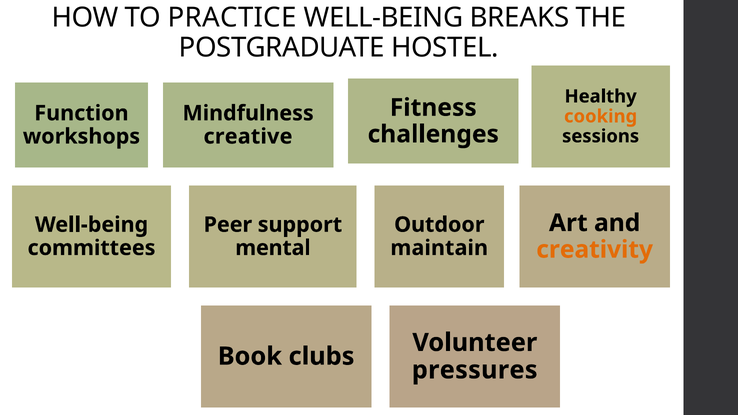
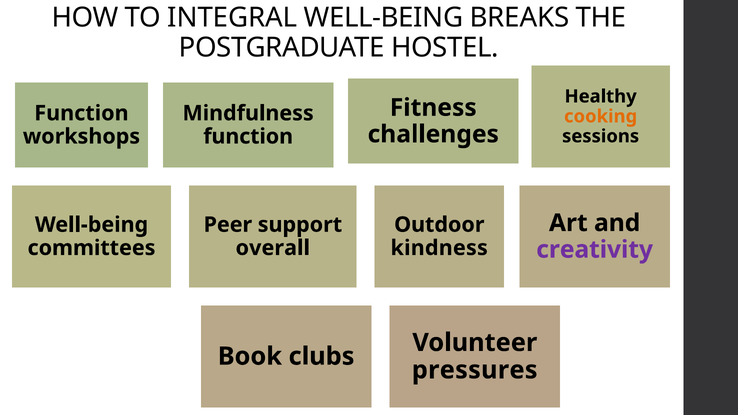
PRACTICE: PRACTICE -> INTEGRAL (232, 18)
creative: creative -> function (248, 137)
mental: mental -> overall (273, 248)
maintain: maintain -> kindness (439, 248)
creativity colour: orange -> purple (595, 250)
